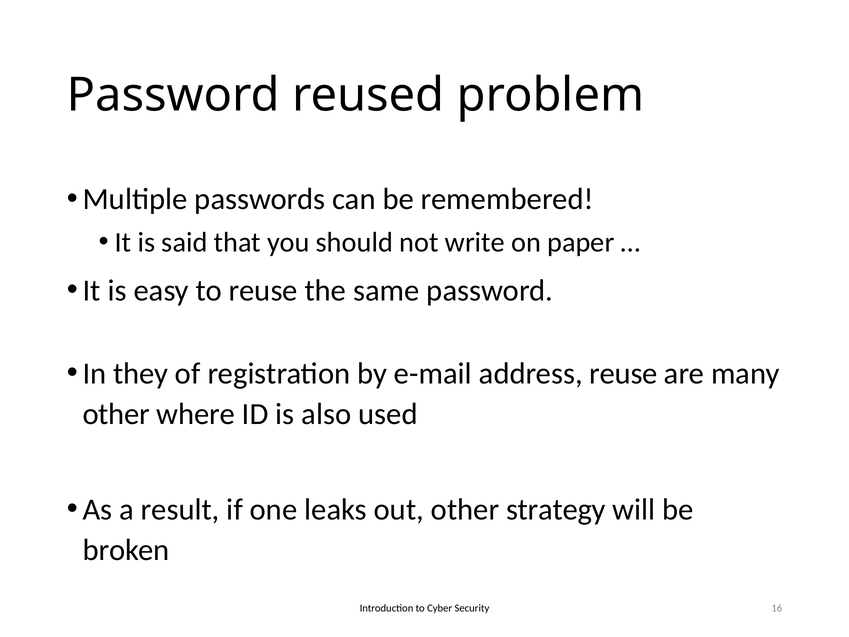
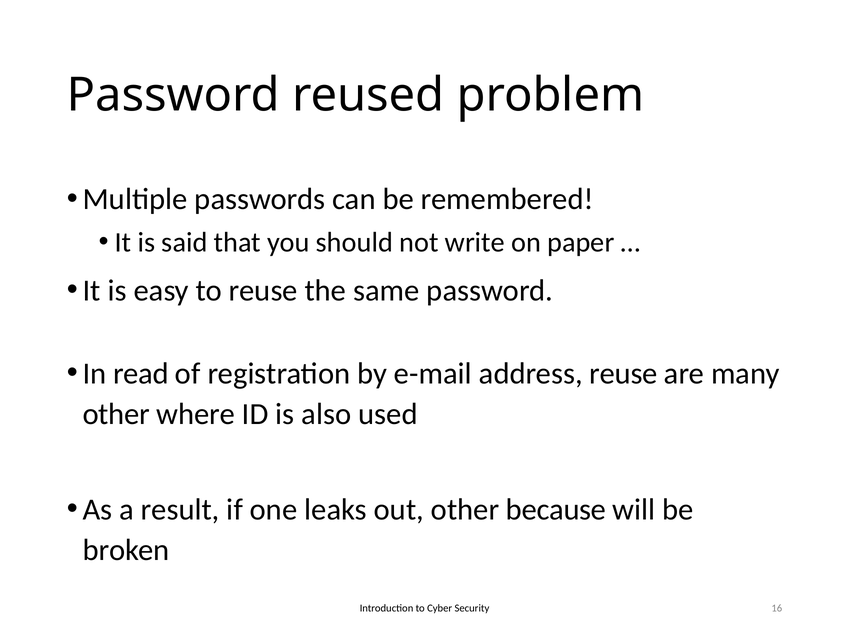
they: they -> read (141, 374)
strategy: strategy -> because (556, 510)
